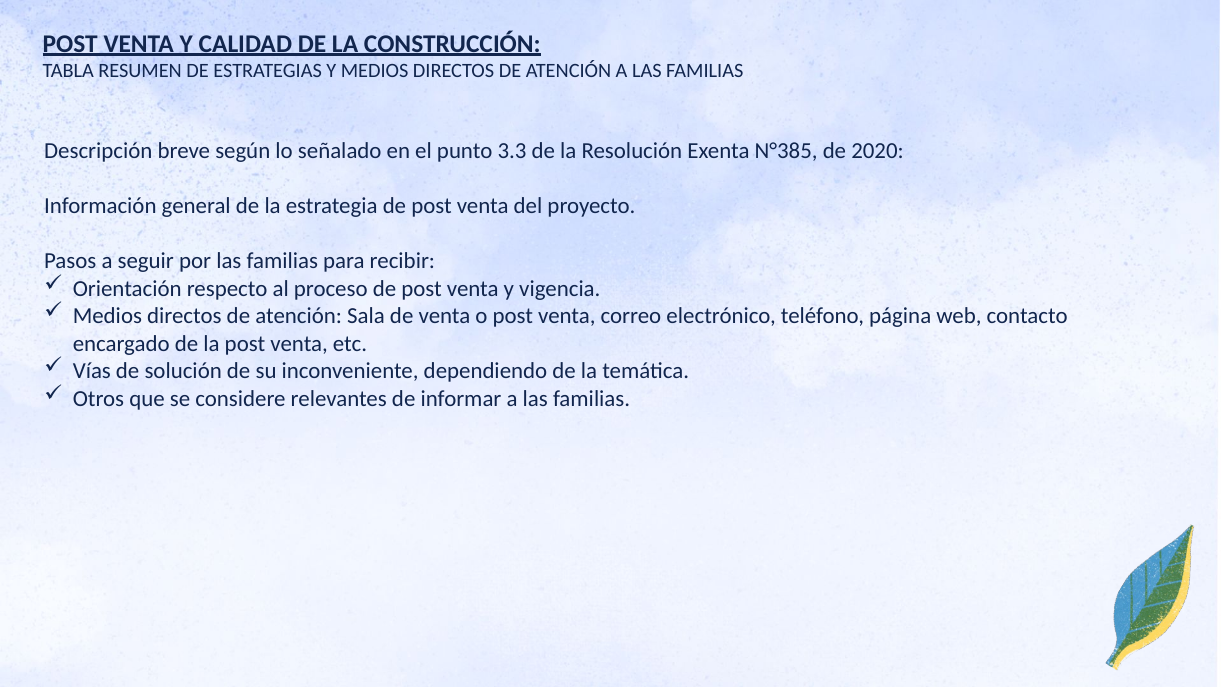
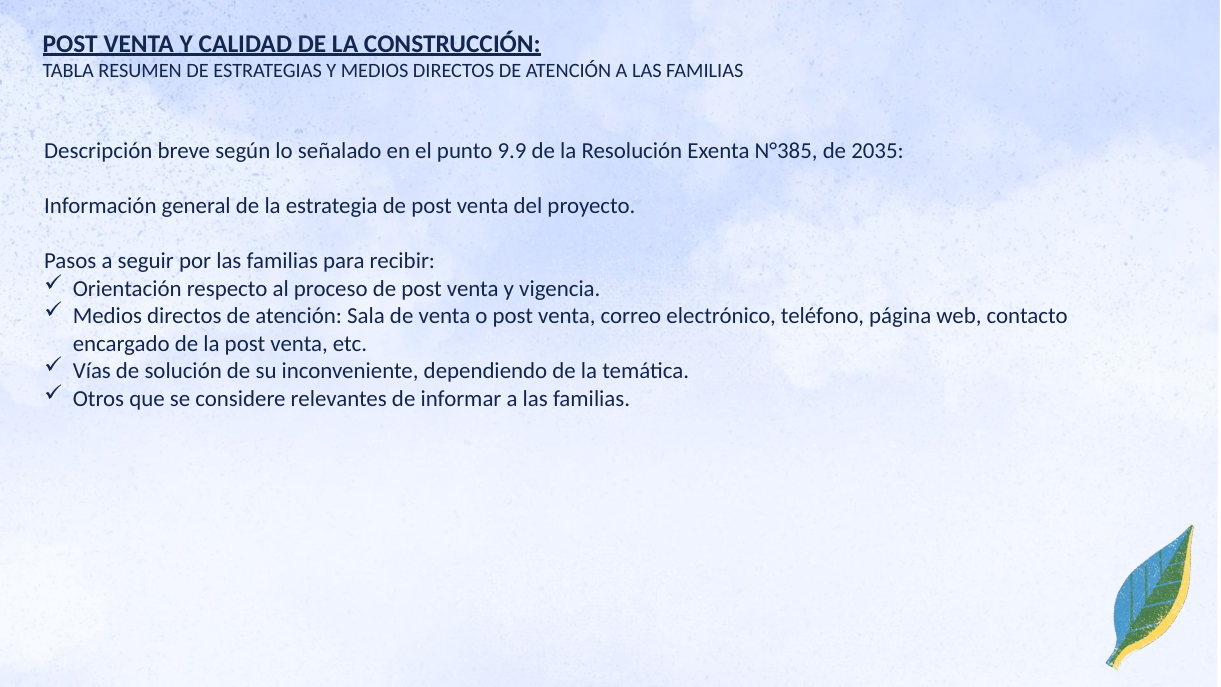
3.3: 3.3 -> 9.9 (512, 151)
2020: 2020 -> 2035 (878, 151)
